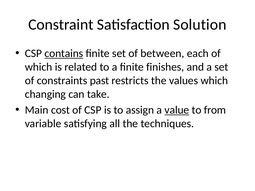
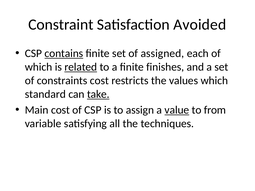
Solution: Solution -> Avoided (200, 25)
between: between -> assigned (162, 53)
related underline: none -> present (81, 67)
constraints past: past -> cost (99, 81)
changing: changing -> standard (45, 94)
take underline: none -> present (98, 94)
